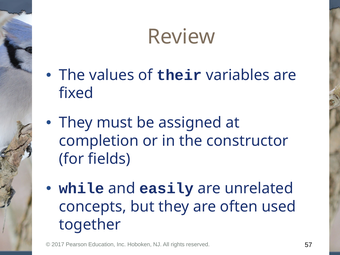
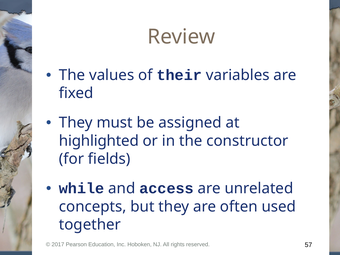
completion: completion -> highlighted (99, 141)
easily: easily -> access (167, 188)
